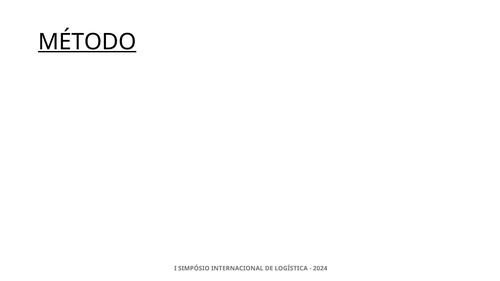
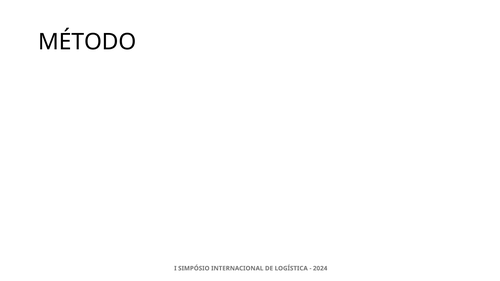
MÉTODO underline: present -> none (87, 42)
